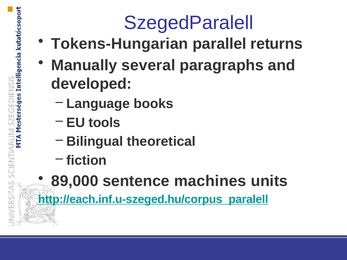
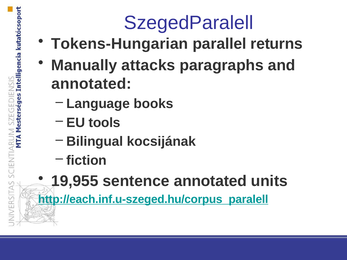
several: several -> attacks (148, 65)
developed: developed -> annotated (91, 84)
theoretical: theoretical -> kocsijának (161, 142)
89,000: 89,000 -> 19,955 (75, 181)
sentence machines: machines -> annotated (210, 181)
